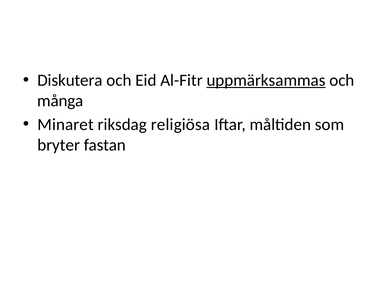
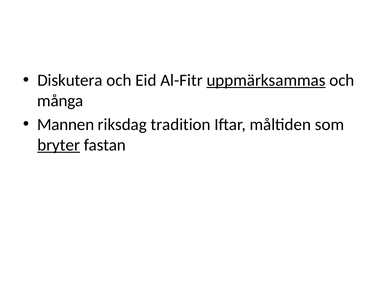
Minaret: Minaret -> Mannen (66, 125)
religiösa: religiösa -> tradition (181, 125)
bryter underline: none -> present (59, 145)
